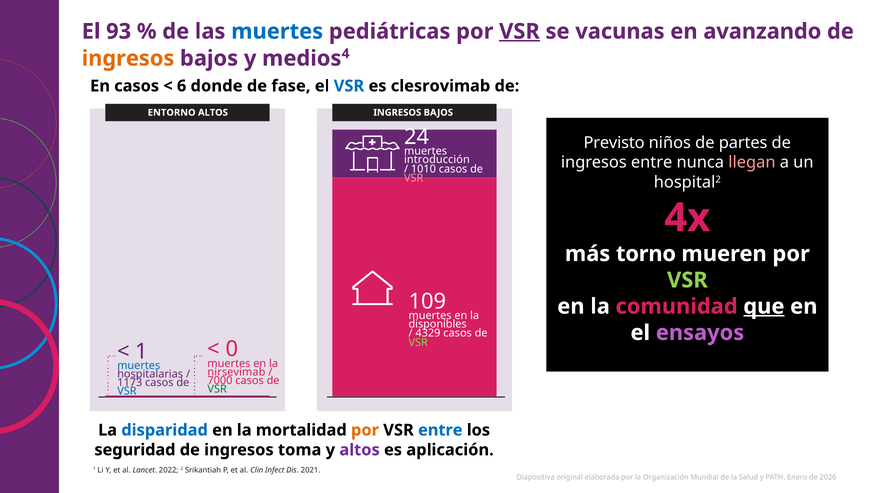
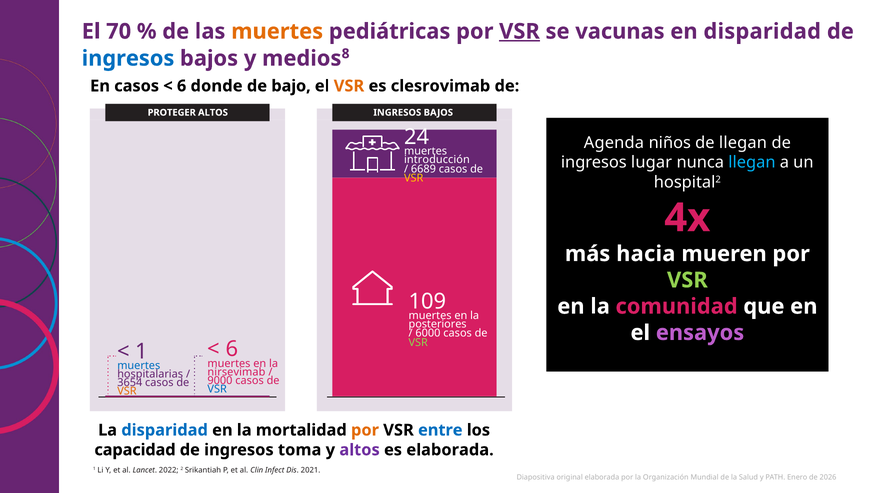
93: 93 -> 70 (119, 31)
muertes colour: blue -> orange (277, 31)
en avanzando: avanzando -> disparidad (762, 31)
ingresos colour: orange -> blue (128, 58)
4: 4 -> 8 (346, 54)
fase: fase -> bajo (291, 86)
VSR colour: blue -> orange (349, 86)
ENTORNO: ENTORNO -> PROTEGER (172, 112)
Previsto: Previsto -> Agenda (614, 143)
de partes: partes -> llegan (743, 143)
ingresos entre: entre -> lugar (652, 162)
llegan colour: pink -> light blue (752, 162)
1010: 1010 -> 6689 (423, 169)
VSR colour: pink -> yellow (414, 178)
torno: torno -> hacia (646, 254)
que underline: present -> none (764, 306)
disponibles: disponibles -> posteriores (438, 324)
4329: 4329 -> 6000 (428, 333)
0: 0 -> 6 (232, 349)
7000: 7000 -> 9000 (220, 380)
1173: 1173 -> 3654 (130, 382)
VSR colour: green -> blue (217, 389)
VSR colour: blue -> orange (127, 391)
seguridad: seguridad -> capacidad (135, 450)
es aplicación: aplicación -> elaborada (450, 450)
